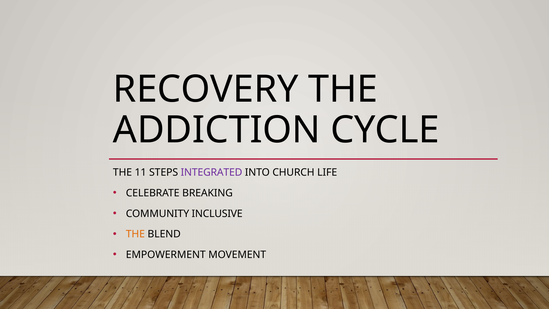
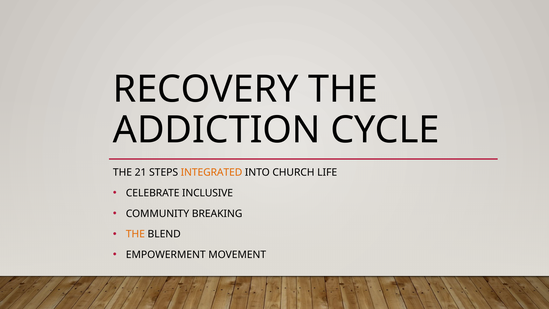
11: 11 -> 21 (141, 172)
INTEGRATED colour: purple -> orange (212, 172)
BREAKING: BREAKING -> INCLUSIVE (208, 193)
INCLUSIVE: INCLUSIVE -> BREAKING (217, 214)
